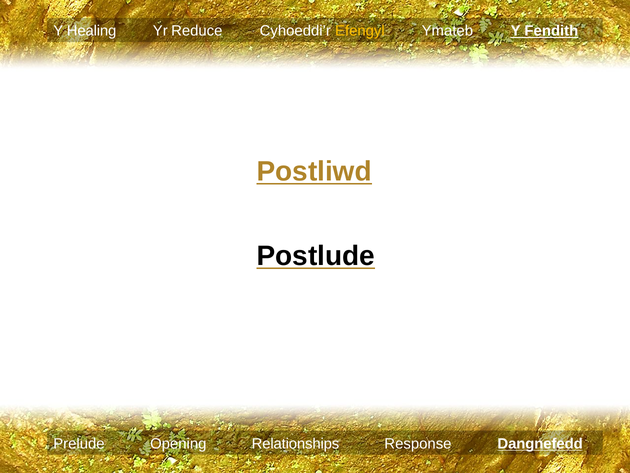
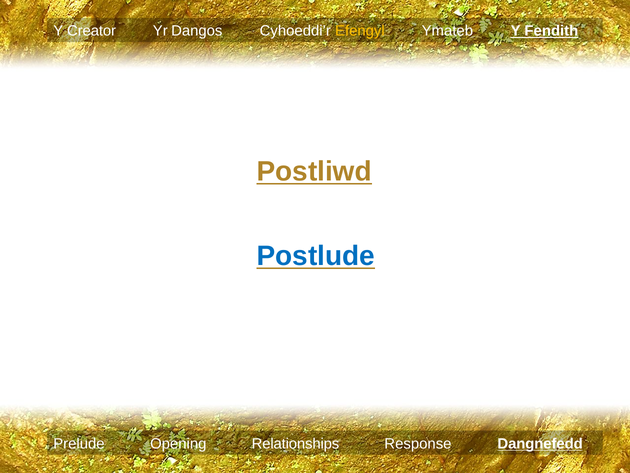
Healing: Healing -> Creator (92, 31)
Reduce: Reduce -> Dangos (197, 31)
Postlude colour: black -> blue (316, 256)
